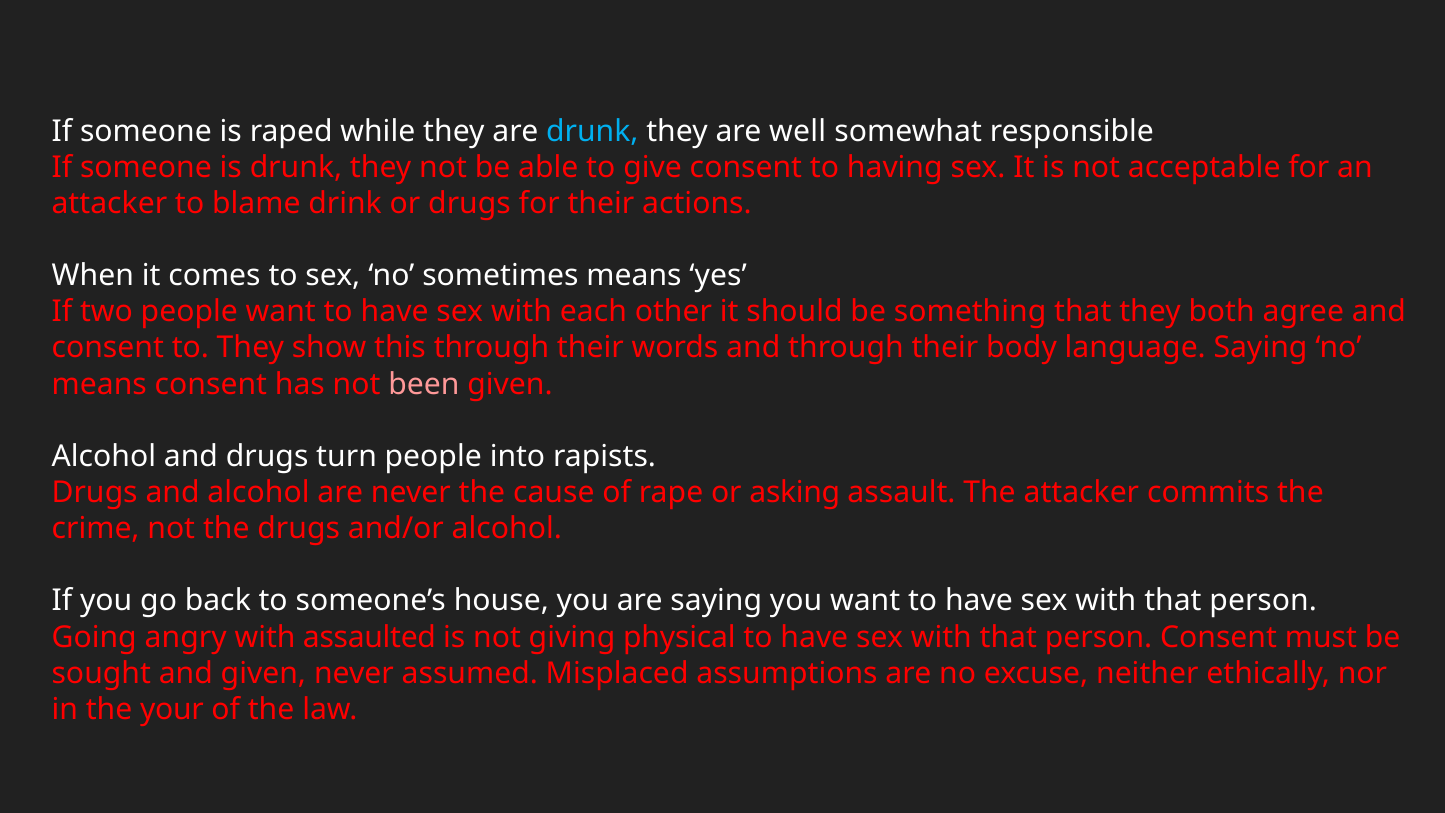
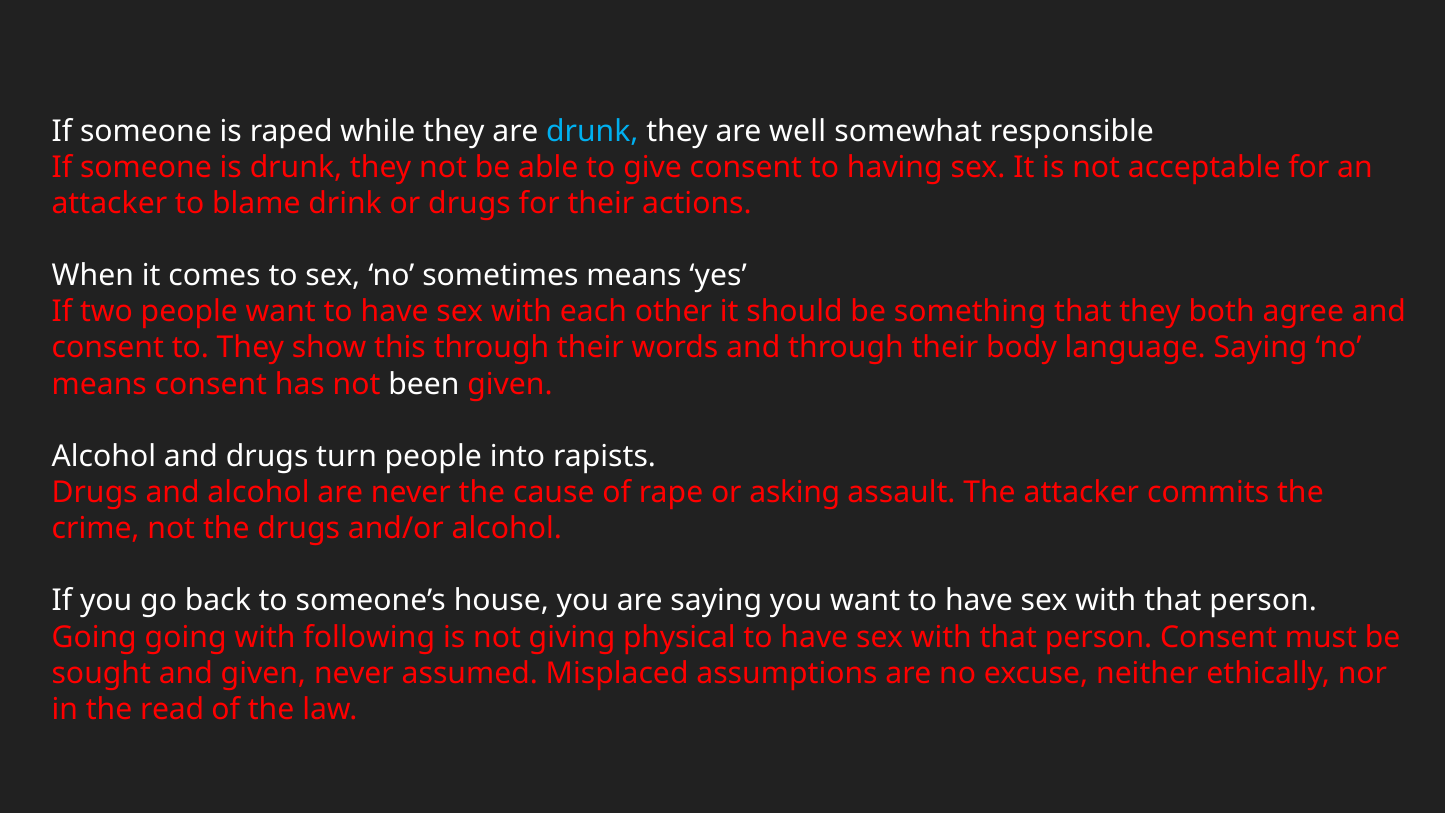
been colour: pink -> white (424, 384)
Going angry: angry -> going (186, 637)
assaulted: assaulted -> following (369, 637)
your: your -> read (172, 709)
